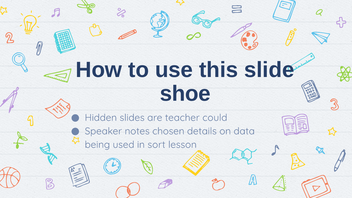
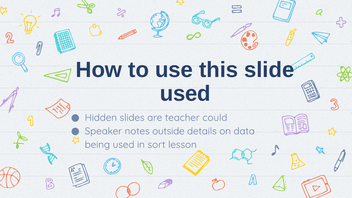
shoe: shoe -> used (185, 94)
chosen: chosen -> outside (168, 131)
